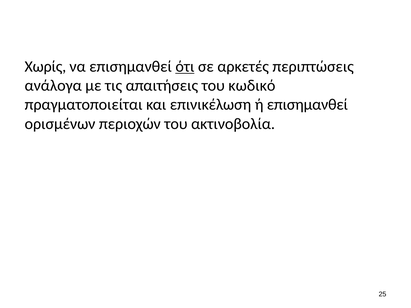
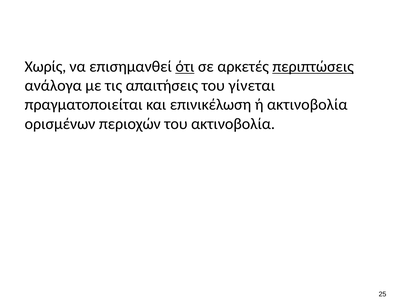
περιπτώσεις underline: none -> present (313, 67)
κωδικό: κωδικό -> γίνεται (252, 86)
ή επισημανθεί: επισημανθεί -> ακτινοβολία (307, 105)
